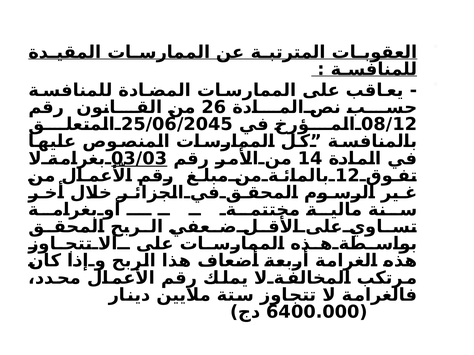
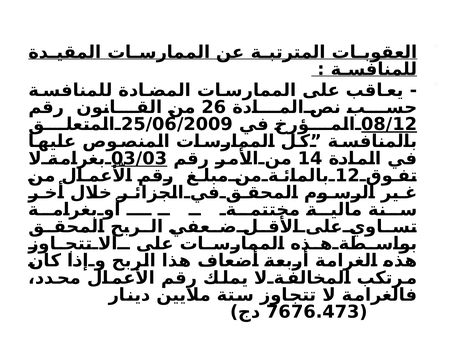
25/06/2045: 25/06/2045 -> 25/06/2009 (177, 125)
08/12 underline: none -> present (389, 125)
6400.000: 6400.000 -> 7676.473 (313, 312)
